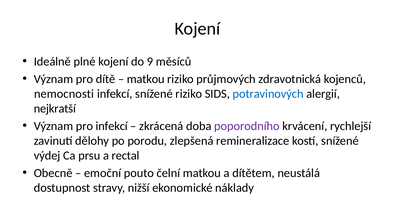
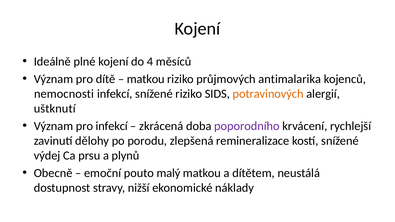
9: 9 -> 4 (150, 62)
zdravotnická: zdravotnická -> antimalarika (290, 79)
potravinových colour: blue -> orange (268, 94)
nejkratší: nejkratší -> uštknutí (55, 109)
rectal: rectal -> plynů (126, 156)
čelní: čelní -> malý (168, 173)
